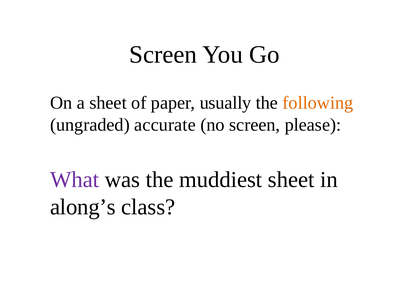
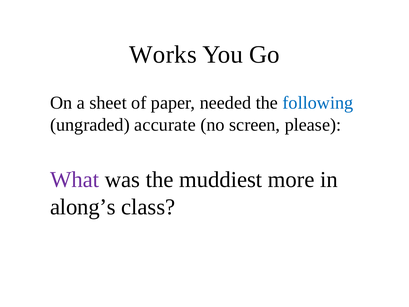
Screen: Screen -> Works (163, 55)
usually: usually -> needed (225, 103)
following colour: orange -> blue (318, 103)
muddiest sheet: sheet -> more (291, 179)
